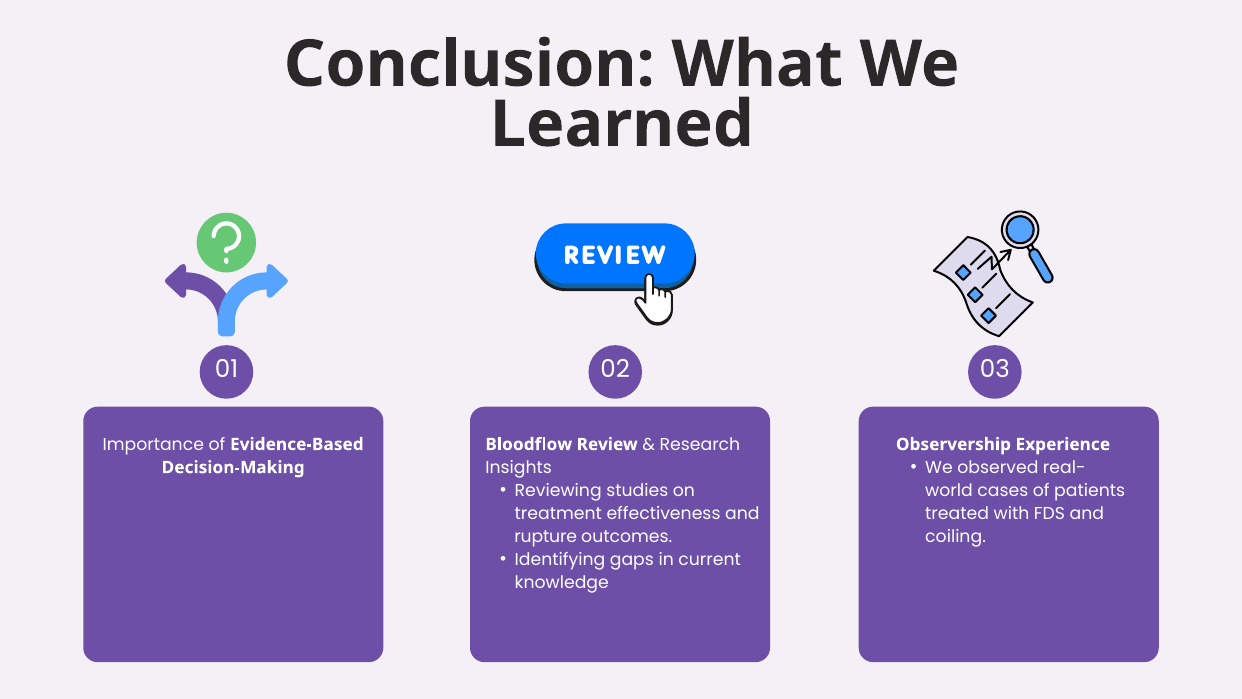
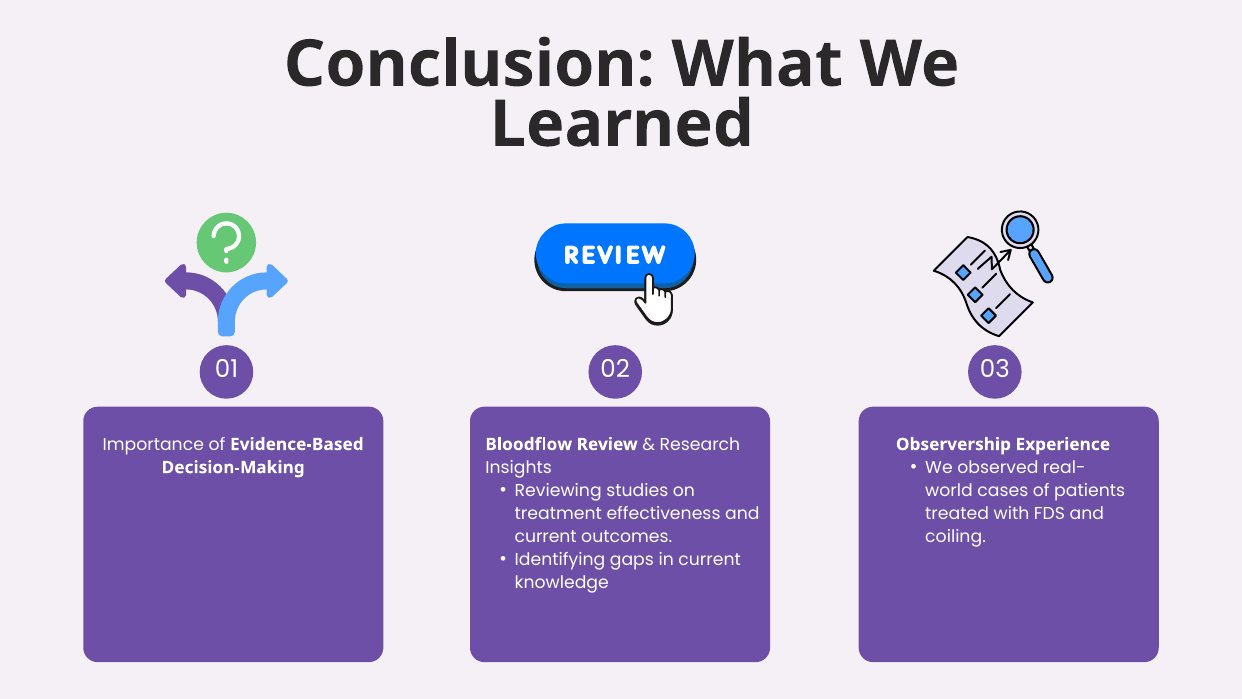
rupture: rupture -> current (546, 537)
